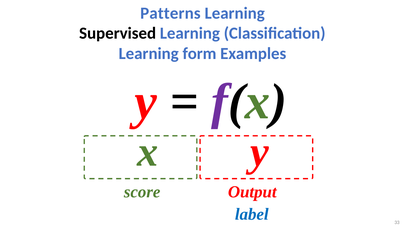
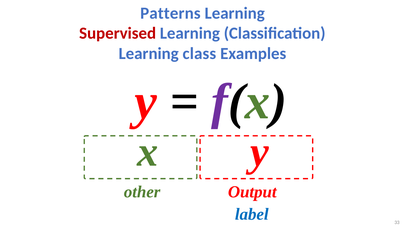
Supervised colour: black -> red (118, 33)
form: form -> class (199, 54)
score: score -> other (142, 192)
